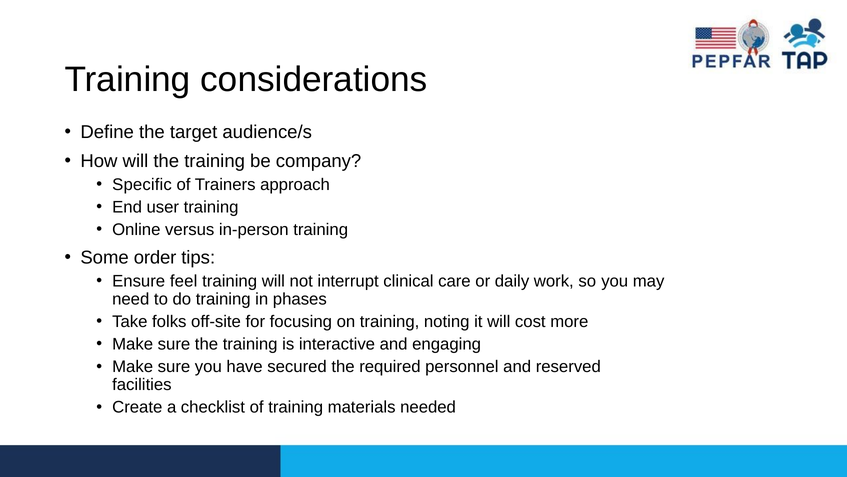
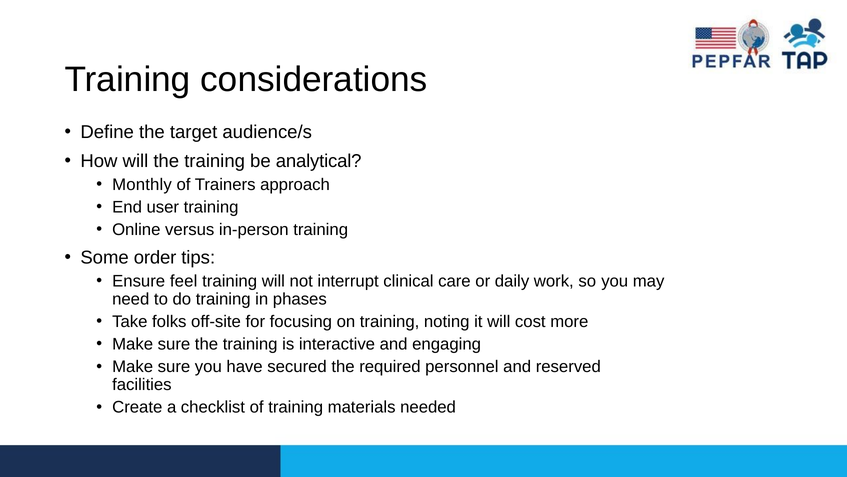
company: company -> analytical (319, 161)
Specific: Specific -> Monthly (142, 184)
